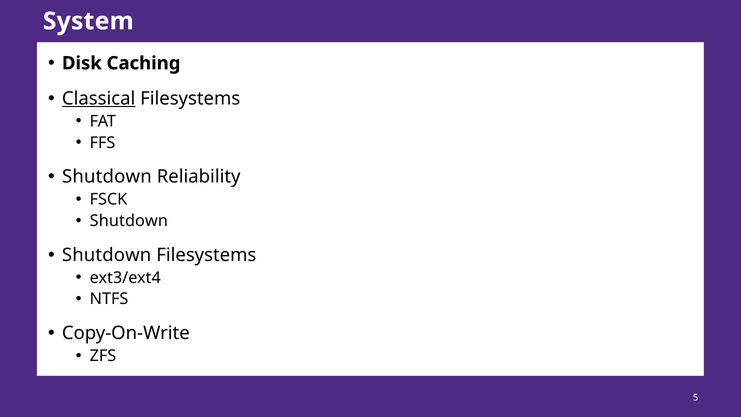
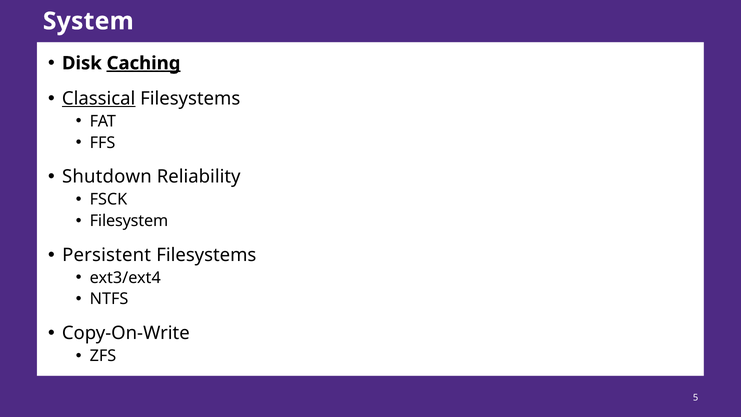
Caching underline: none -> present (144, 63)
Shutdown: Shutdown -> Filesystem (129, 221)
Shutdown: Shutdown -> Persistent (107, 255)
